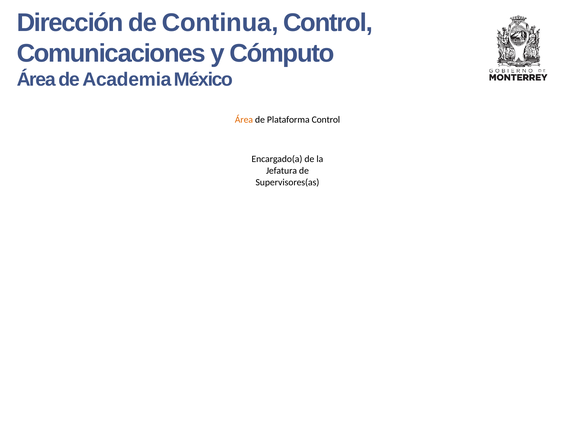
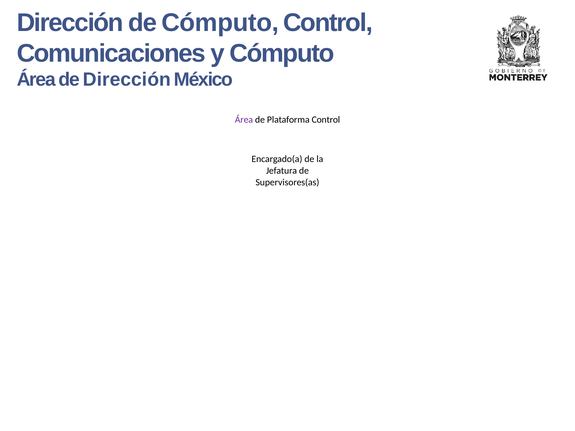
de Continua: Continua -> Cómputo (220, 23)
de Academia: Academia -> Dirección (127, 80)
Área colour: orange -> purple (244, 120)
